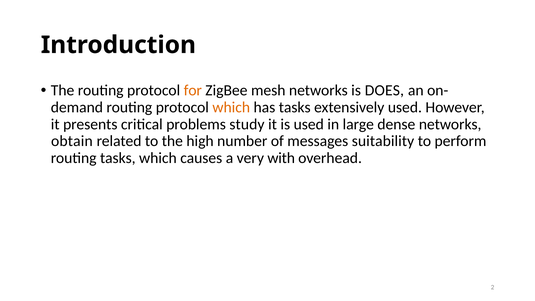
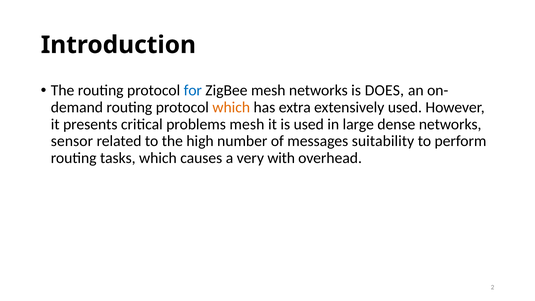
for colour: orange -> blue (193, 90)
has tasks: tasks -> extra (295, 107)
problems study: study -> mesh (247, 124)
obtain: obtain -> sensor (72, 141)
